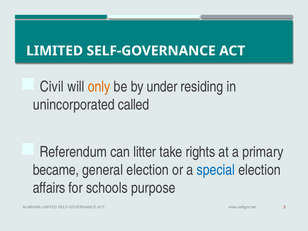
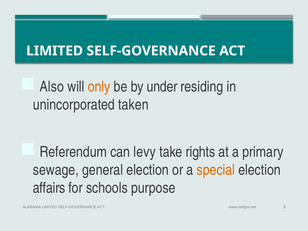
Civil: Civil -> Also (52, 87)
called: called -> taken (133, 105)
litter: litter -> levy (145, 152)
became: became -> sewage (56, 170)
special colour: blue -> orange (216, 170)
